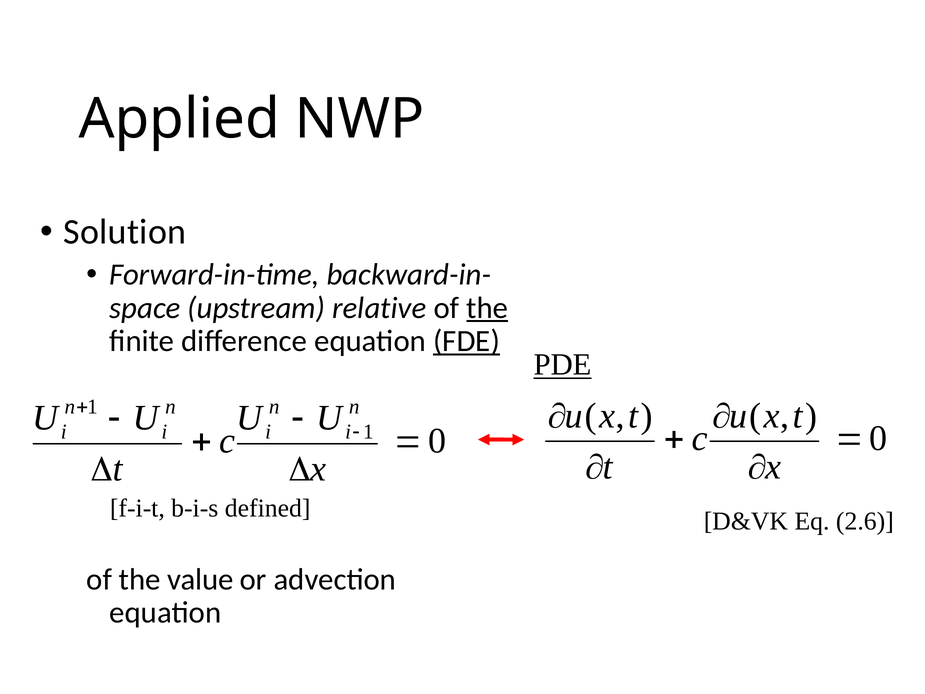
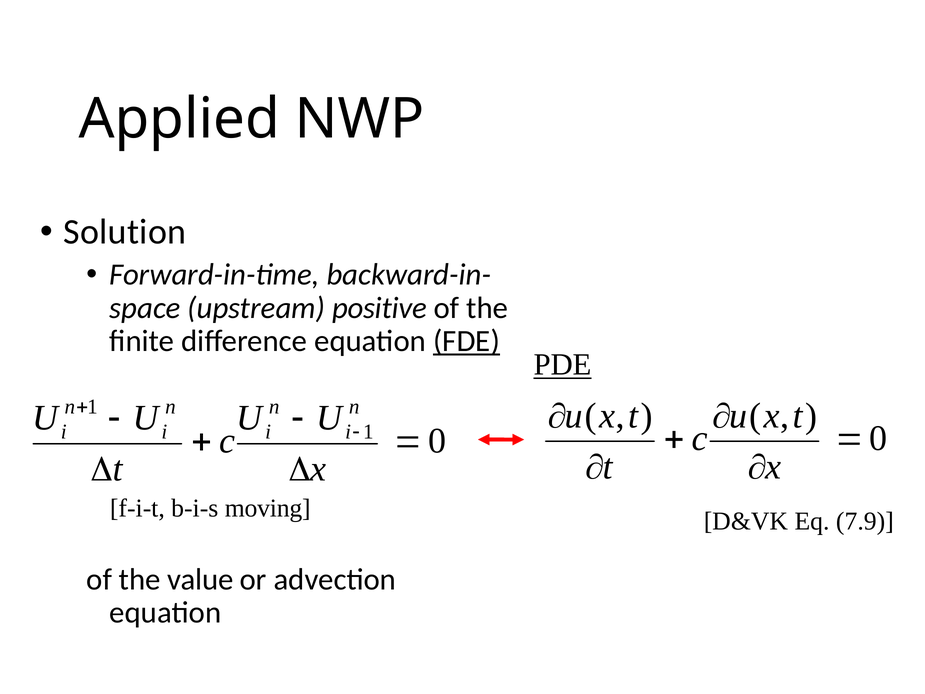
relative: relative -> positive (379, 308)
the underline: present -> none (487, 308)
defined: defined -> moving (268, 508)
2.6: 2.6 -> 7.9 (865, 521)
